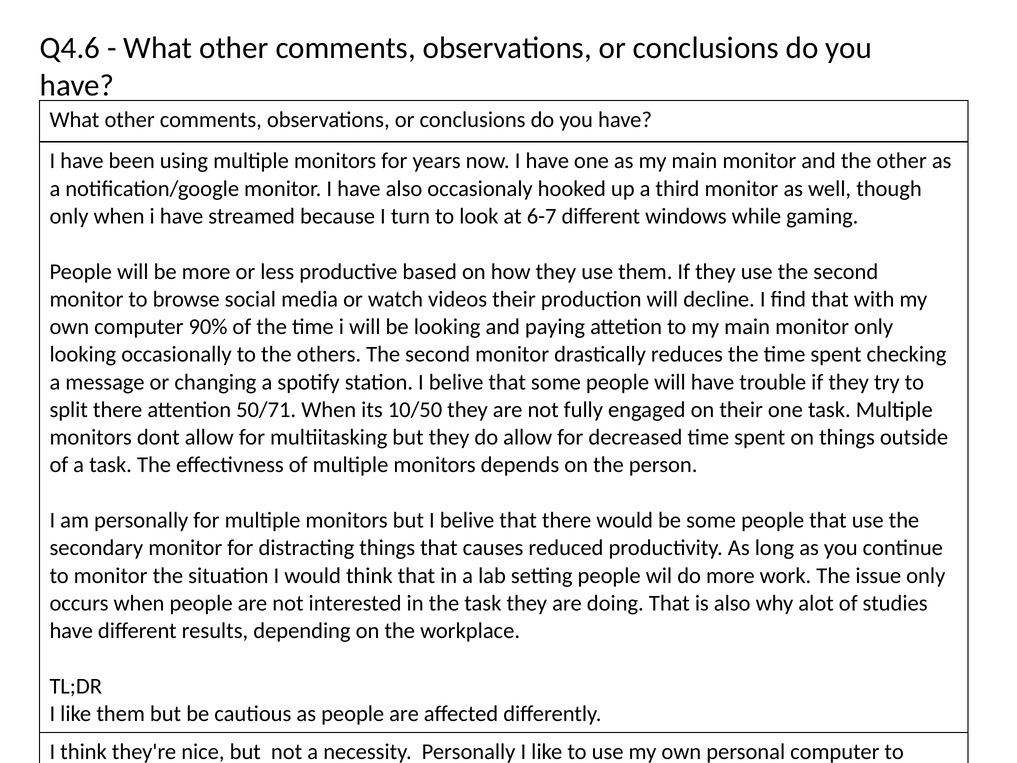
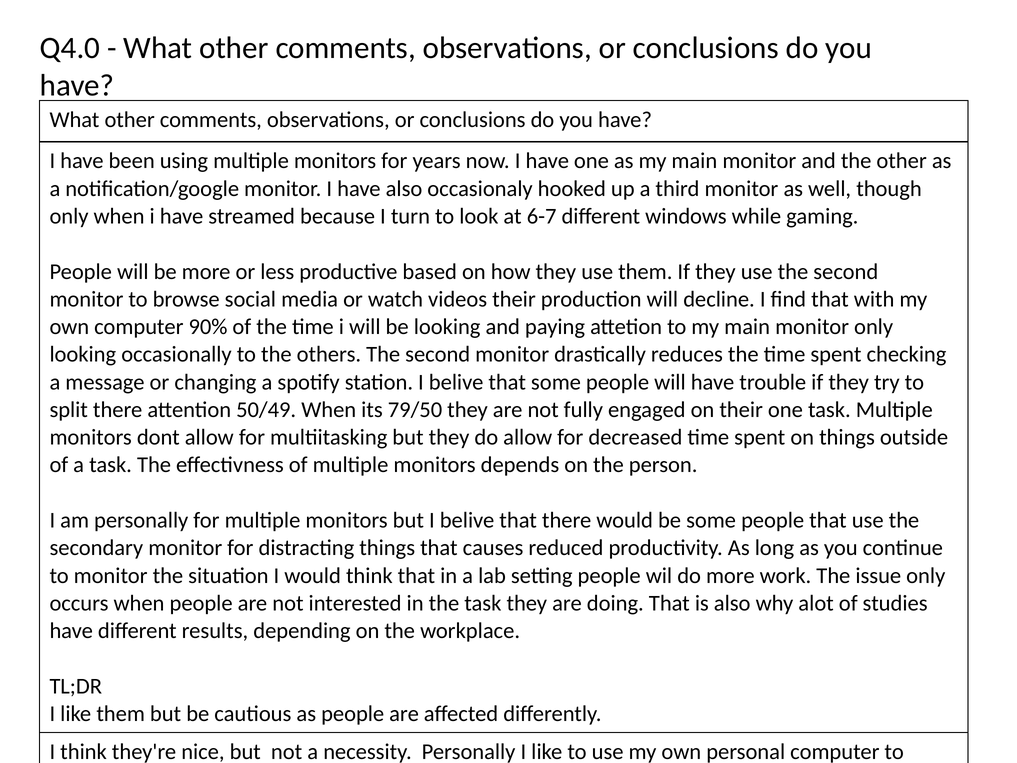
Q4.6: Q4.6 -> Q4.0 (70, 48)
50/71: 50/71 -> 50/49 (266, 410)
10/50: 10/50 -> 79/50 (415, 410)
